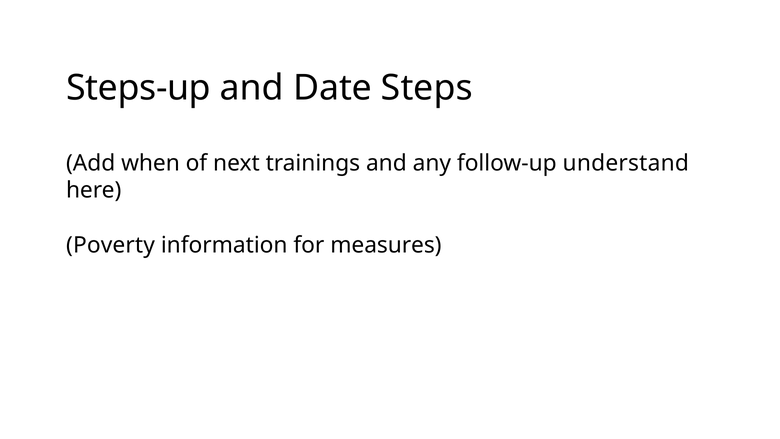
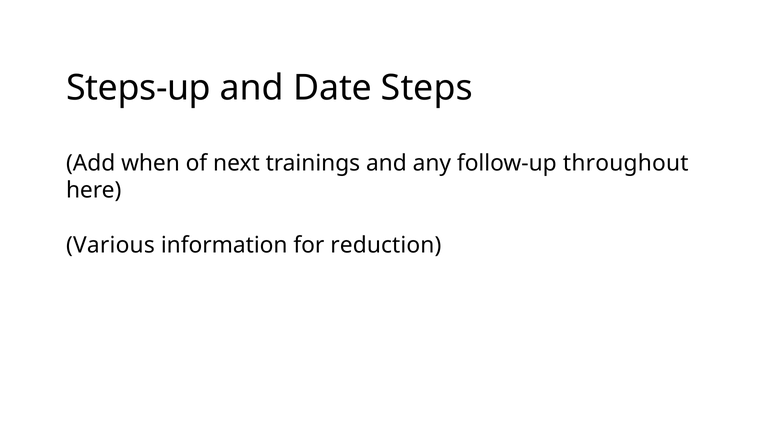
understand: understand -> throughout (626, 163)
Poverty: Poverty -> Various (110, 245)
measures: measures -> reduction (386, 245)
